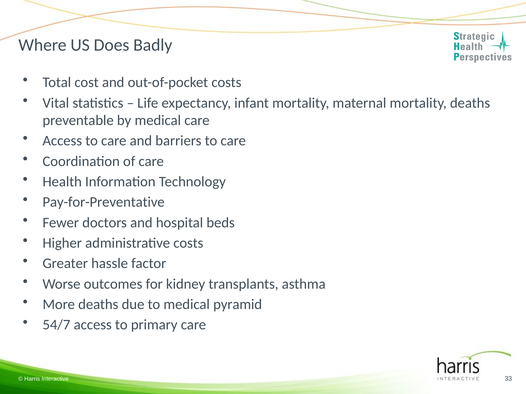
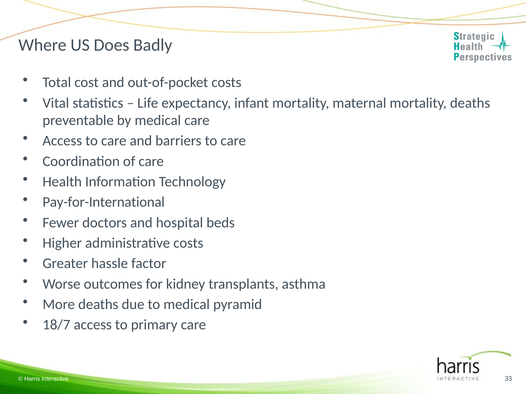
Pay-for-Preventative: Pay-for-Preventative -> Pay-for-International (104, 202)
54/7: 54/7 -> 18/7 (56, 325)
